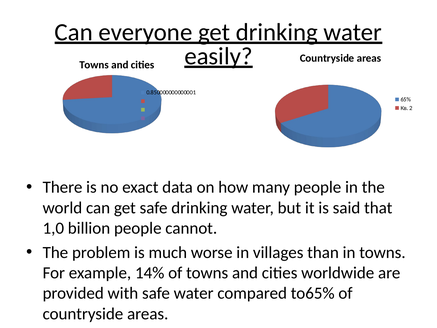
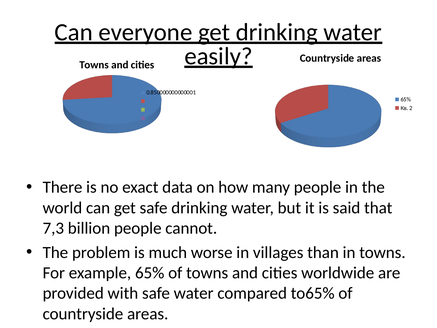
1,0: 1,0 -> 7,3 (53, 228)
example 14%: 14% -> 65% (150, 273)
